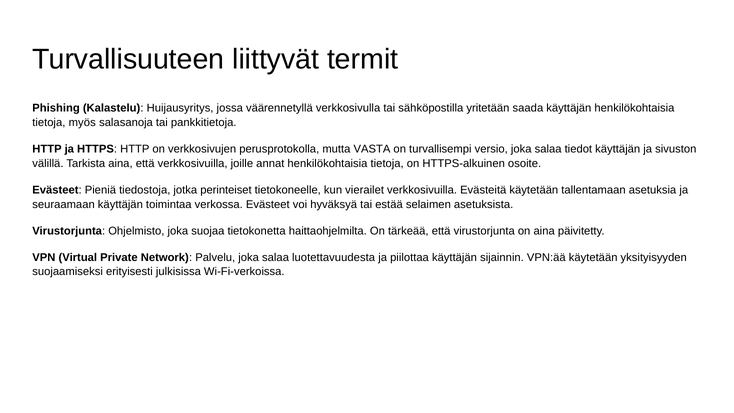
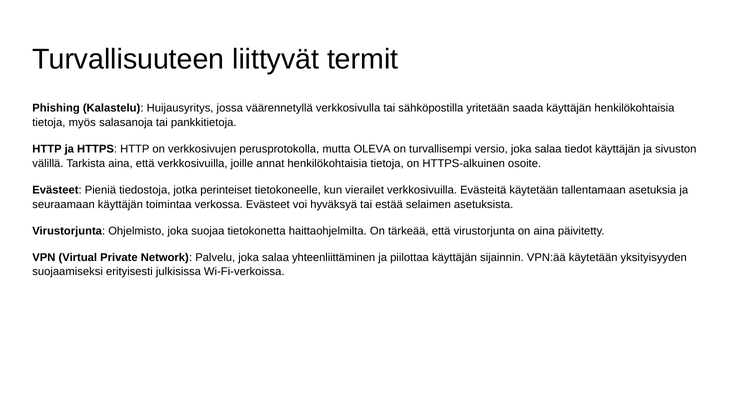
VASTA: VASTA -> OLEVA (372, 149)
luotettavuudesta: luotettavuudesta -> yhteenliittäminen (334, 257)
